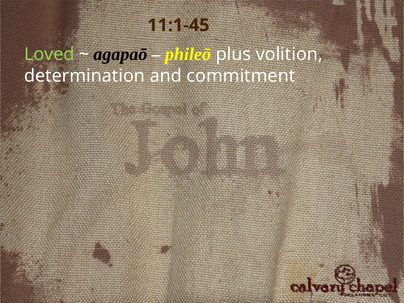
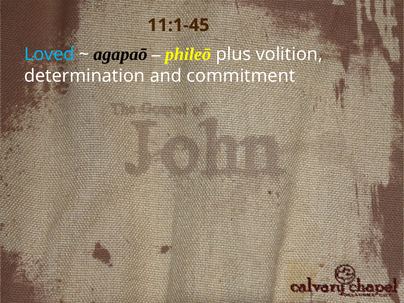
Loved colour: light green -> light blue (49, 54)
